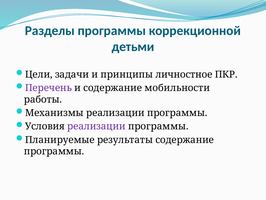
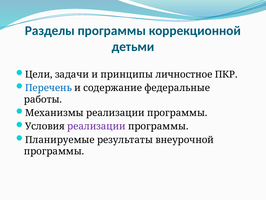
Перечень colour: purple -> blue (48, 88)
мобильности: мобильности -> федеральные (177, 88)
результаты содержание: содержание -> внеурочной (185, 140)
